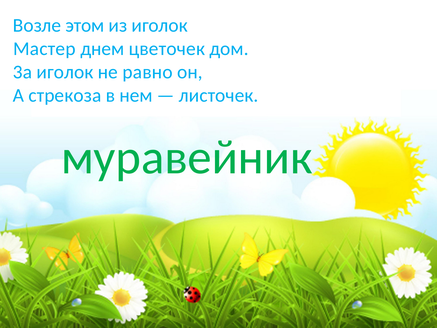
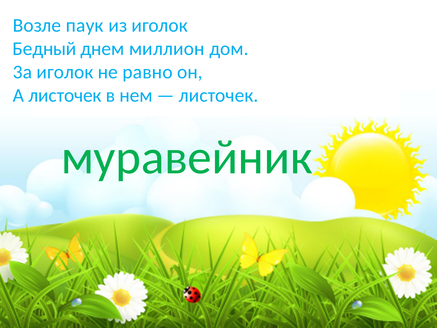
этом: этом -> паук (85, 25)
Мастер: Мастер -> Бедный (45, 49)
цветочек: цветочек -> миллион (167, 49)
А стрекоза: стрекоза -> листочек (65, 95)
